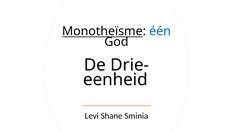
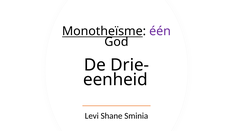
één colour: blue -> purple (160, 31)
